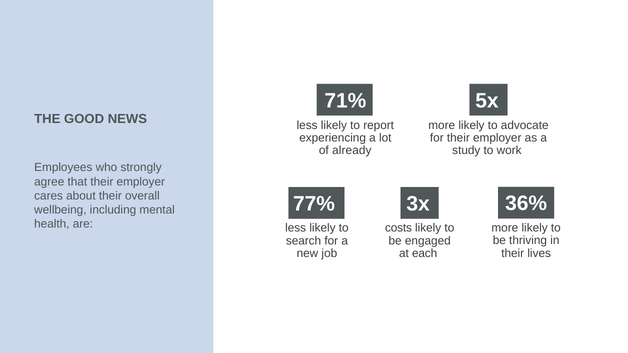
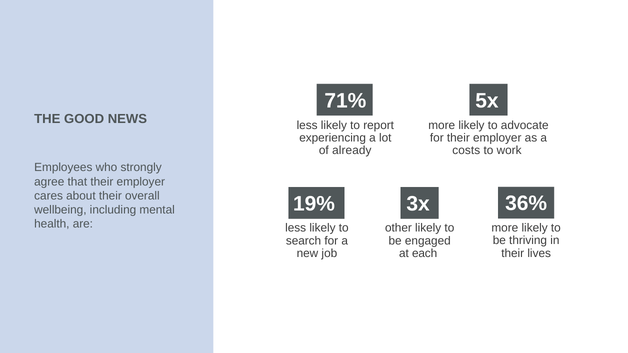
study: study -> costs (466, 151)
77%: 77% -> 19% (314, 204)
costs: costs -> other (398, 228)
